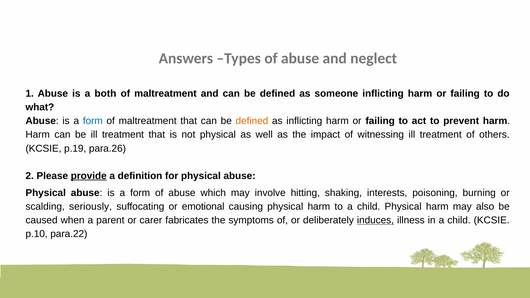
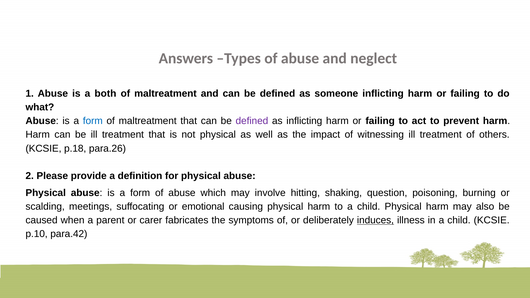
defined colour: orange -> purple (252, 121)
p.19: p.19 -> p.18 (75, 148)
provide underline: present -> none (89, 176)
interests: interests -> question (387, 193)
seriously: seriously -> meetings (91, 207)
para.22: para.22 -> para.42 (69, 234)
